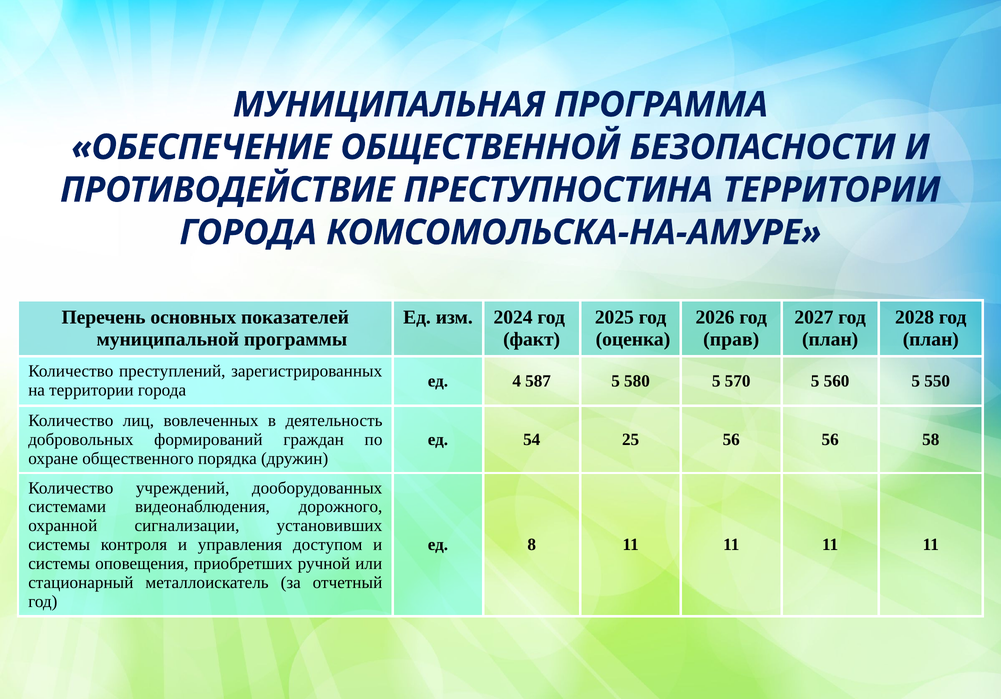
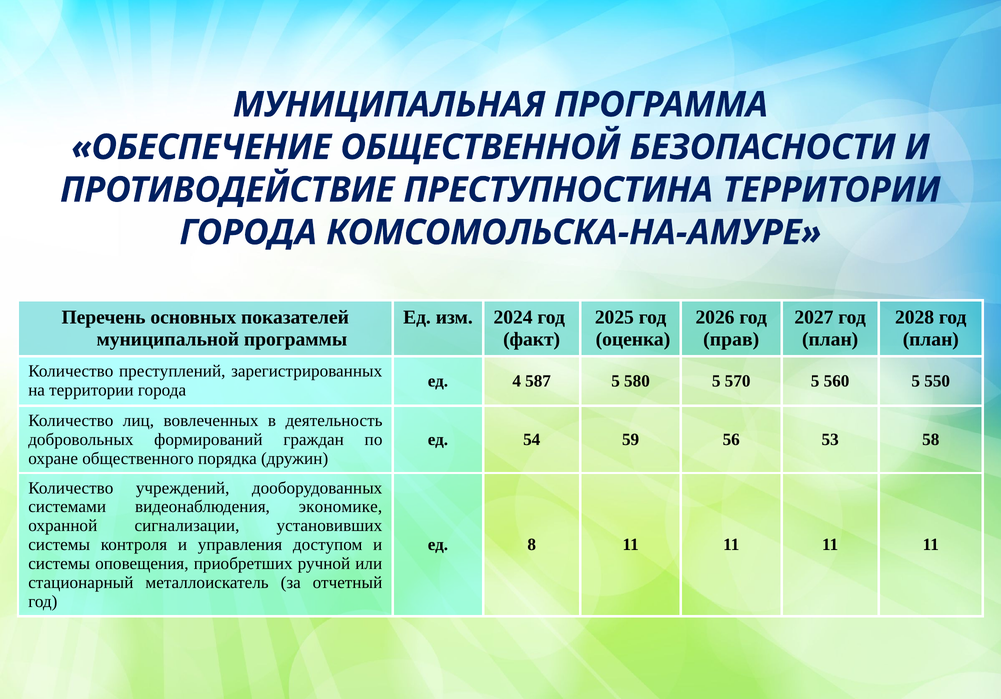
25: 25 -> 59 (631, 440)
56 56: 56 -> 53 (830, 440)
дорожного: дорожного -> экономике (340, 507)
